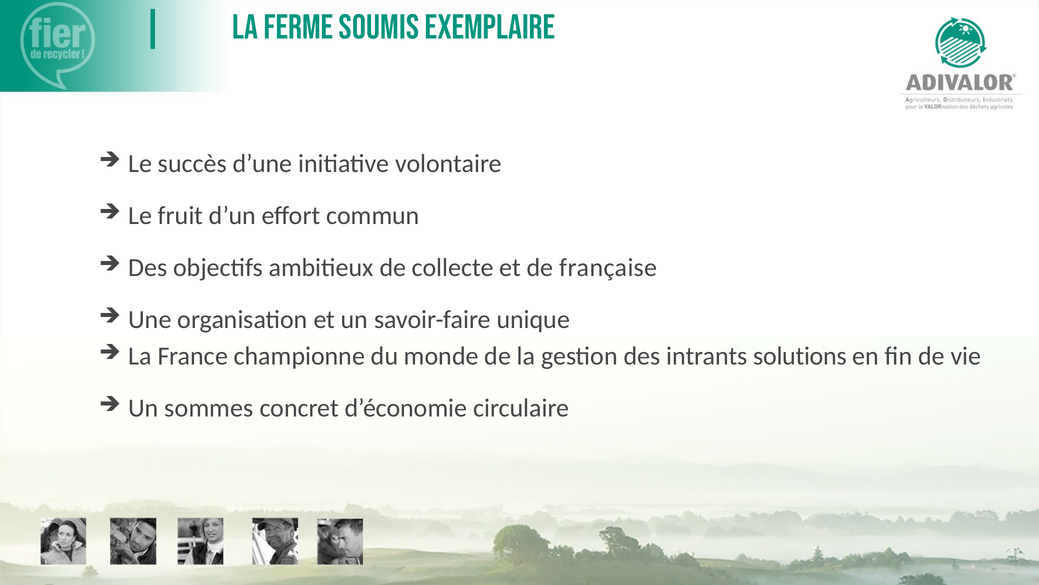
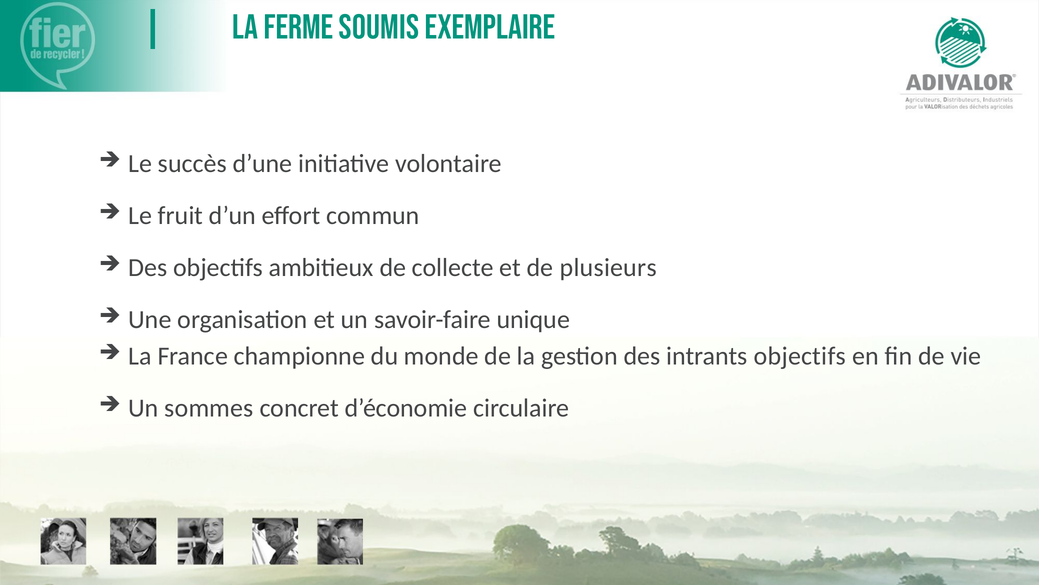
française: française -> plusieurs (608, 267)
intrants solutions: solutions -> objectifs (800, 356)
